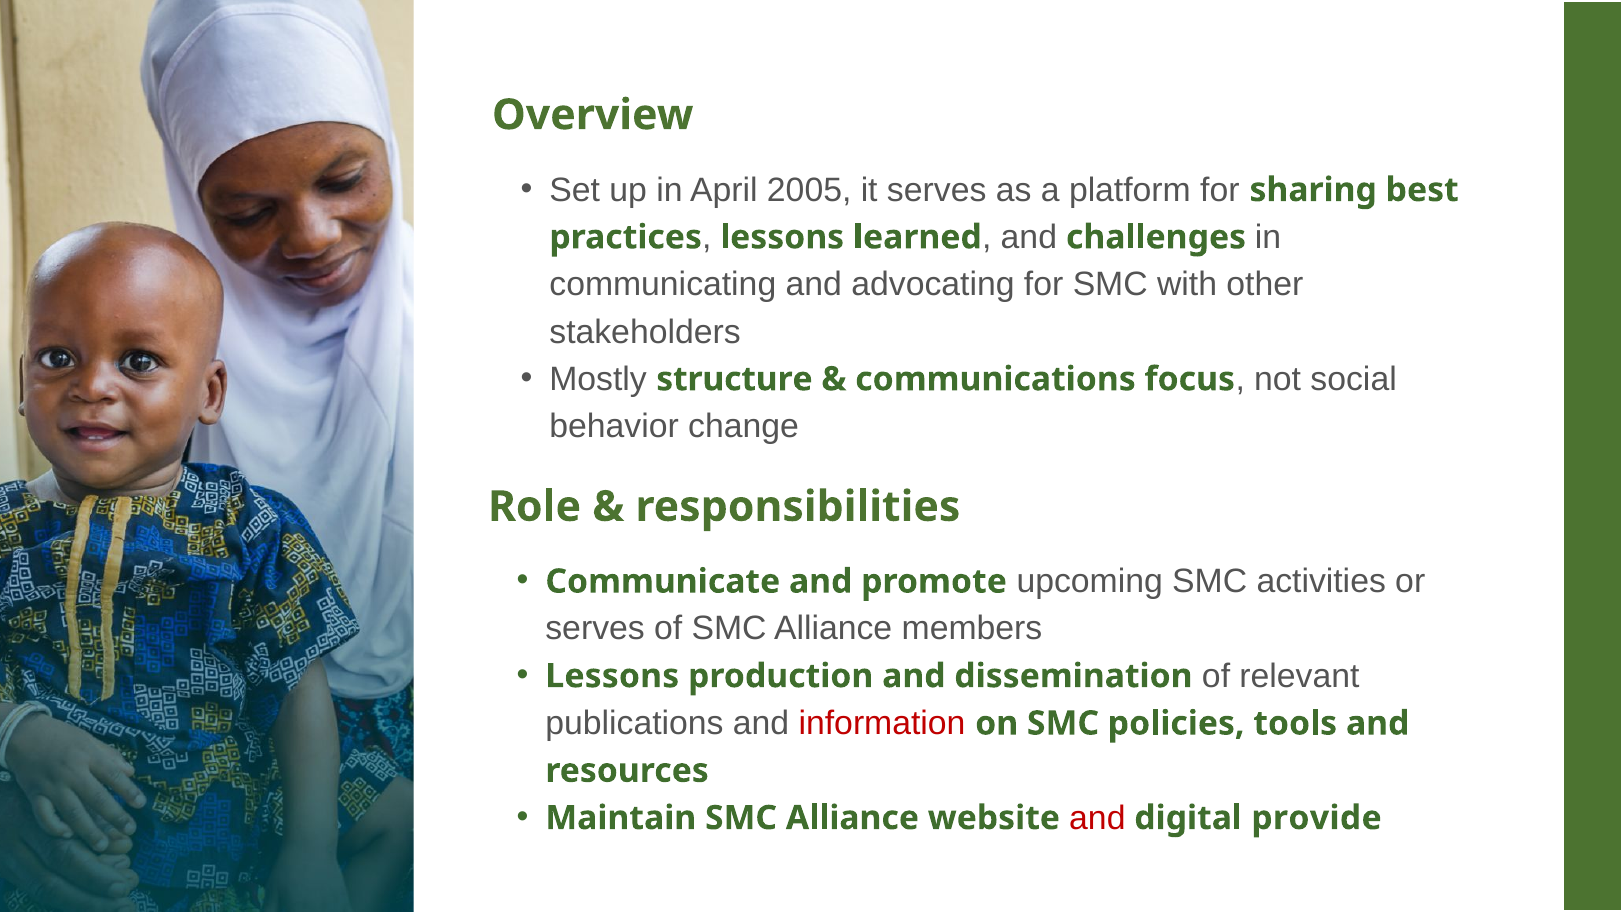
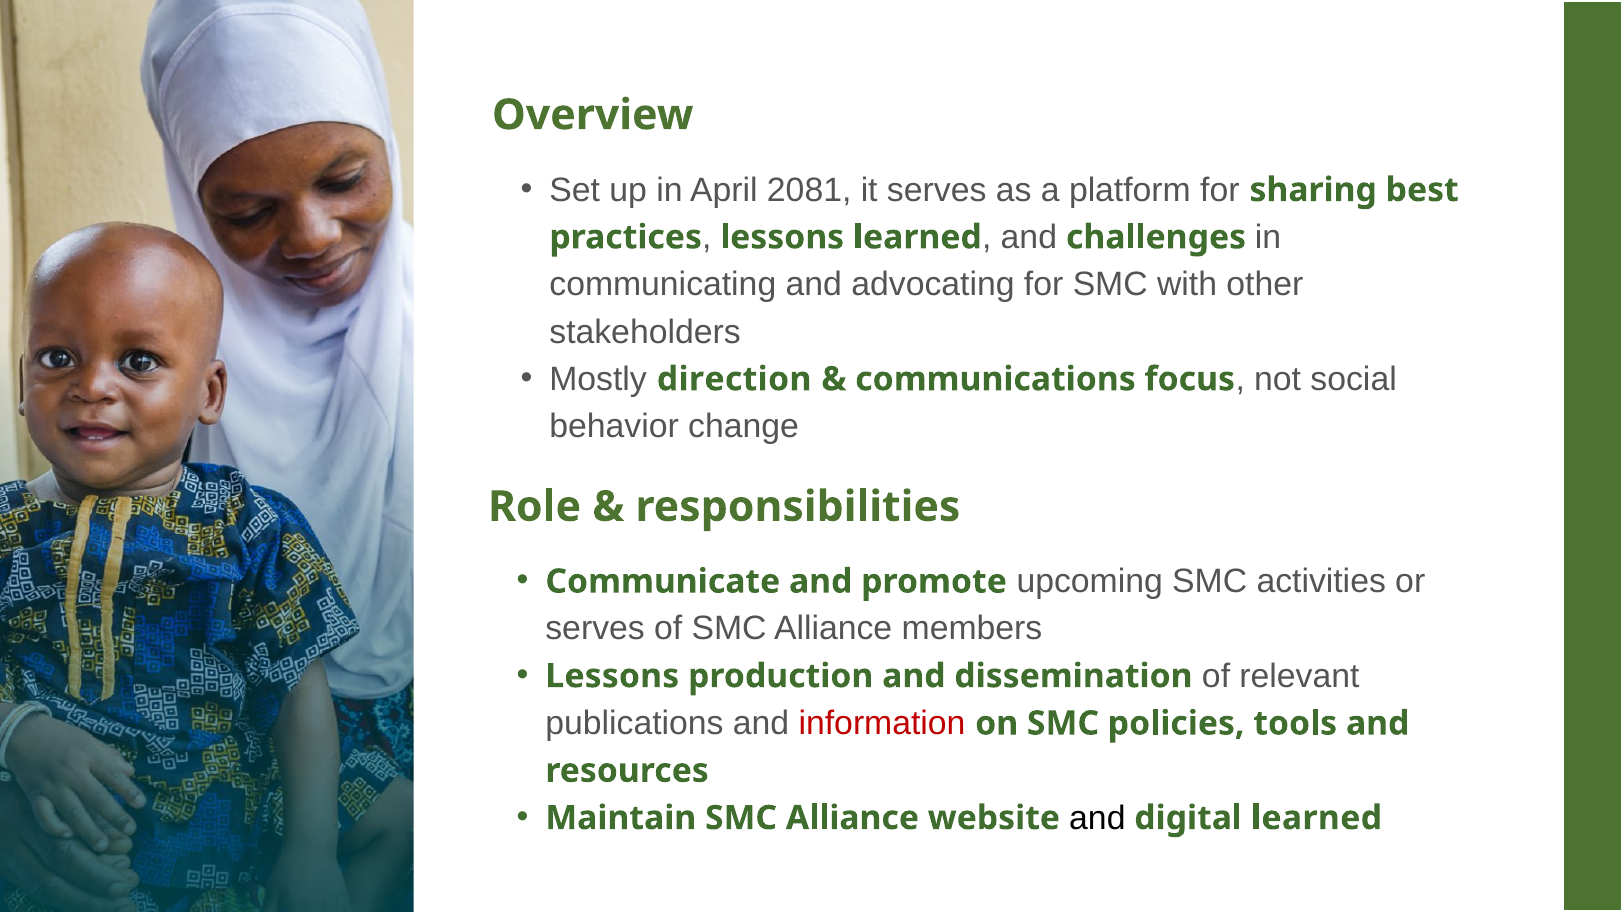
2005: 2005 -> 2081 (809, 190)
structure: structure -> direction (734, 379)
and colour: red -> black (1097, 818)
digital provide: provide -> learned (1316, 818)
